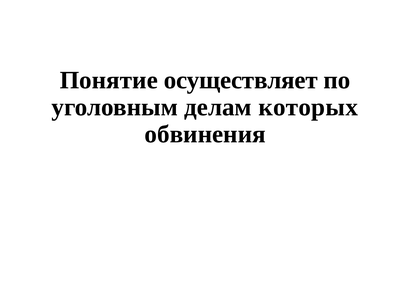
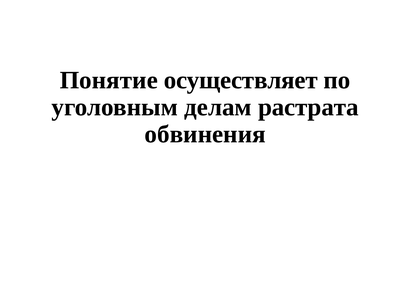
которых: которых -> растрата (308, 107)
